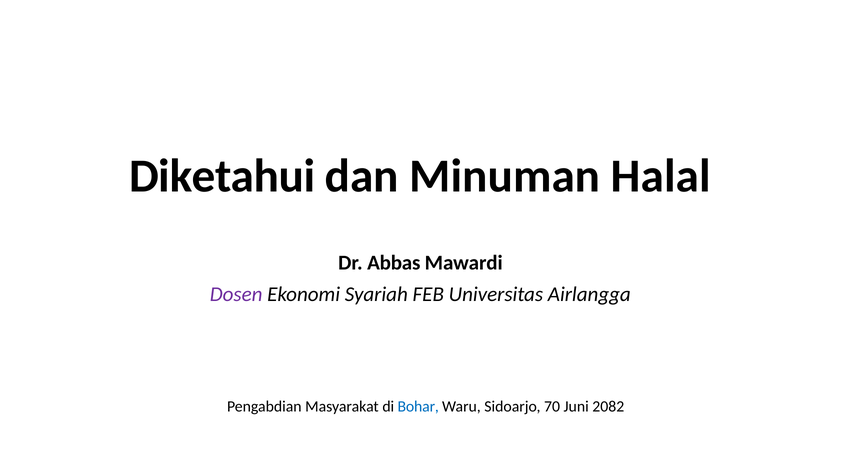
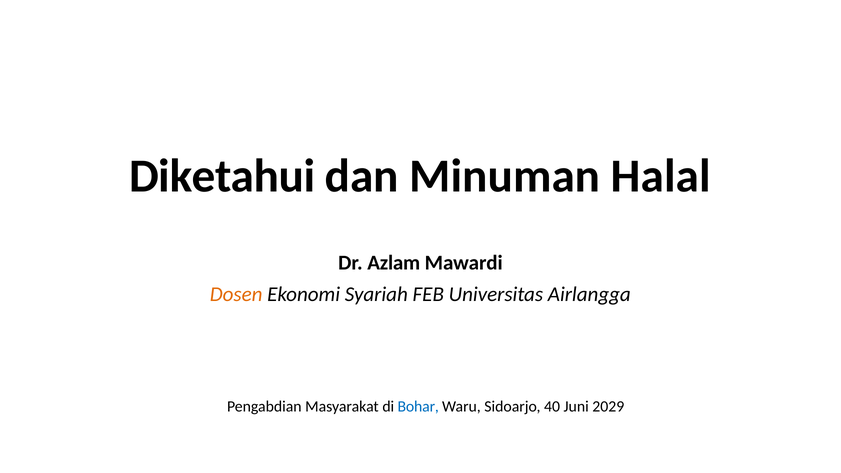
Abbas: Abbas -> Azlam (394, 263)
Dosen colour: purple -> orange (236, 294)
70: 70 -> 40 (552, 407)
2082: 2082 -> 2029 (608, 407)
